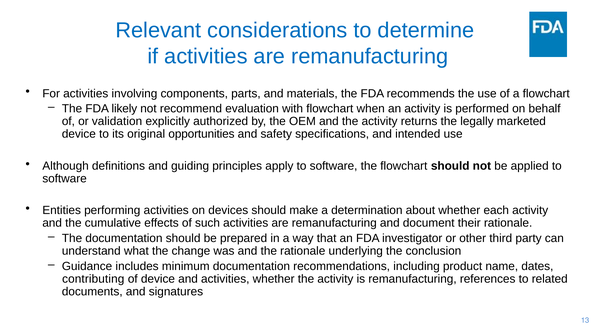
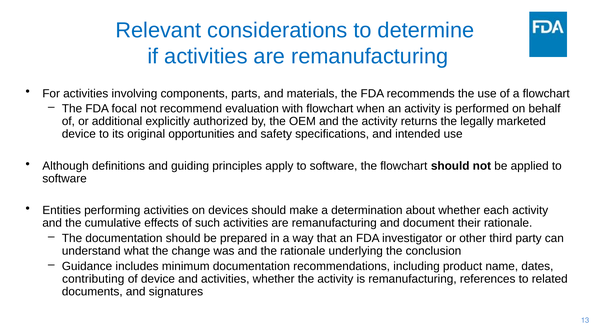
likely: likely -> focal (124, 109)
validation: validation -> additional (117, 121)
